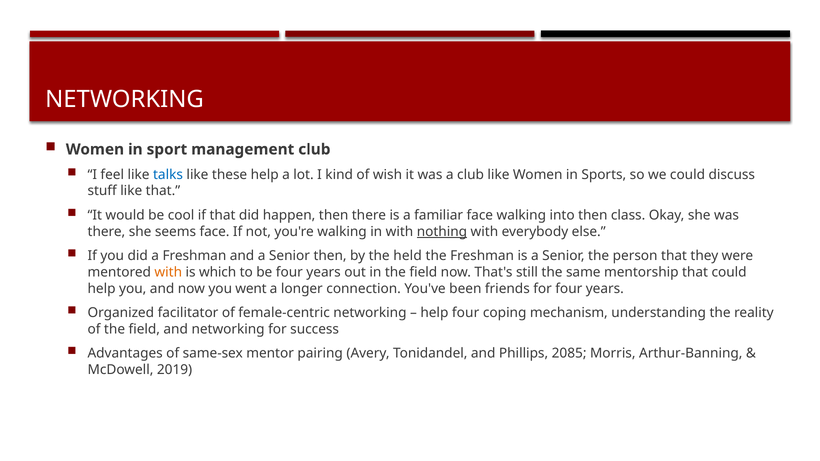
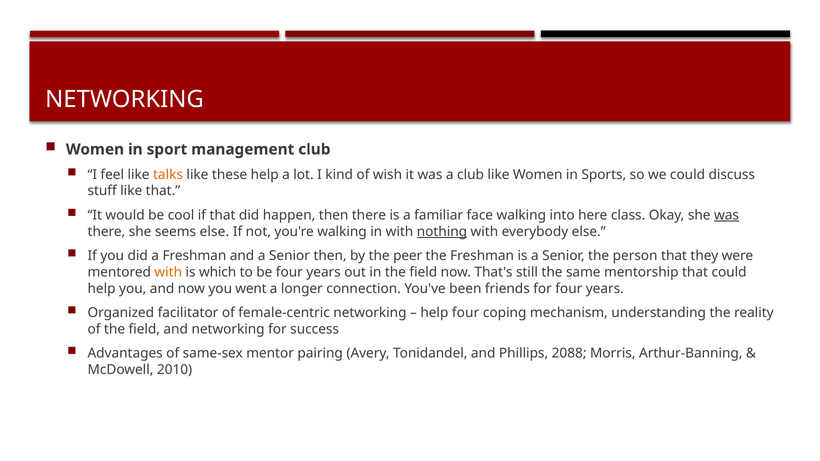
talks colour: blue -> orange (168, 175)
into then: then -> here (593, 215)
was underline: none -> present (726, 215)
seems face: face -> else (214, 232)
held: held -> peer (408, 256)
2085: 2085 -> 2088 (569, 354)
2019: 2019 -> 2010 (175, 370)
